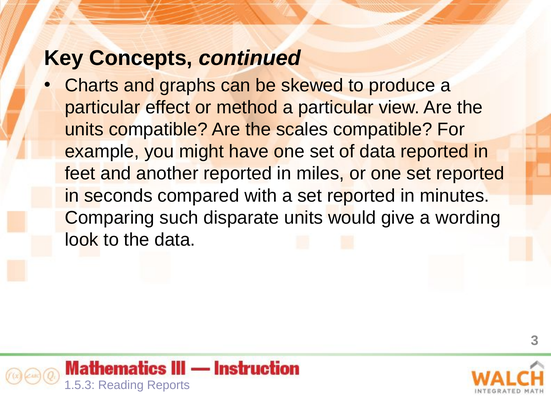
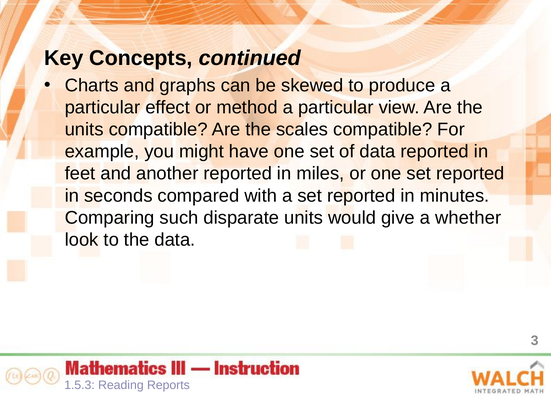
wording: wording -> whether (468, 218)
